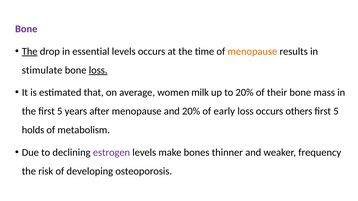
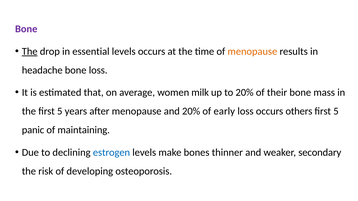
stimulate: stimulate -> headache (42, 70)
loss underline: present -> none (98, 70)
holds: holds -> panic (33, 130)
metabolism: metabolism -> maintaining (84, 130)
estrogen colour: purple -> blue (111, 153)
frequency: frequency -> secondary (320, 153)
